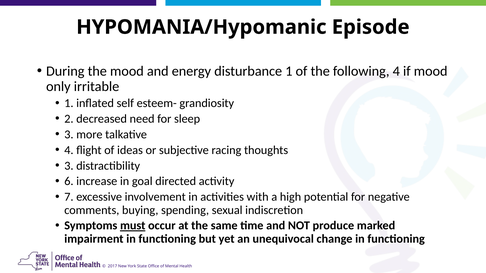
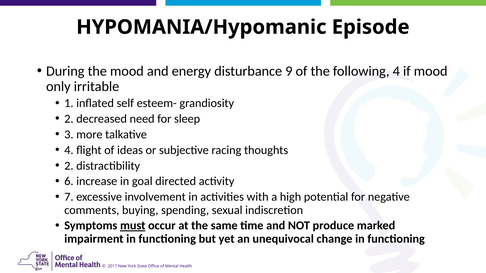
disturbance 1: 1 -> 9 (289, 71)
3: 3 -> 2 (69, 166)
